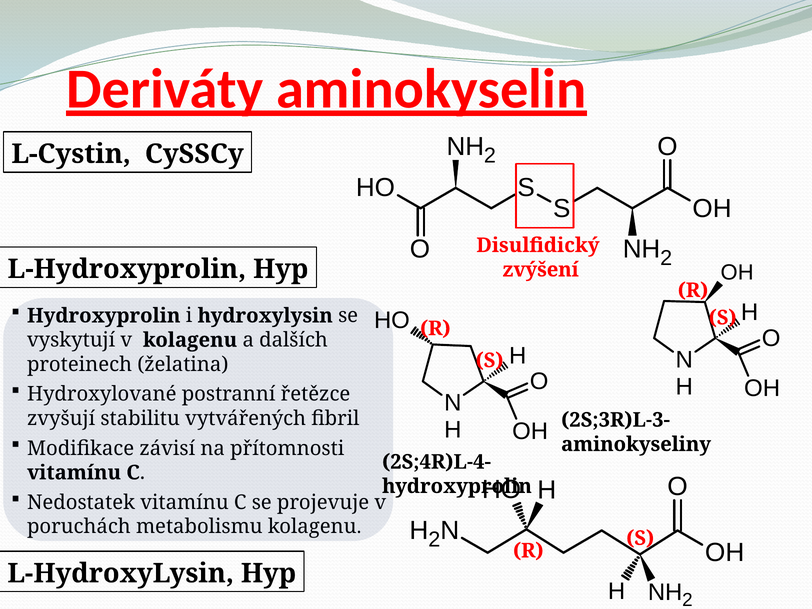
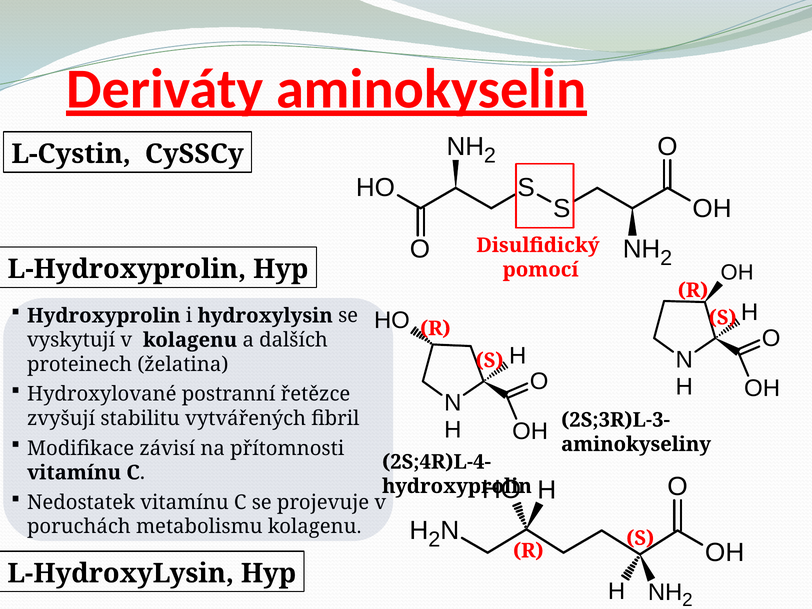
zvýšení: zvýšení -> pomocí (541, 270)
